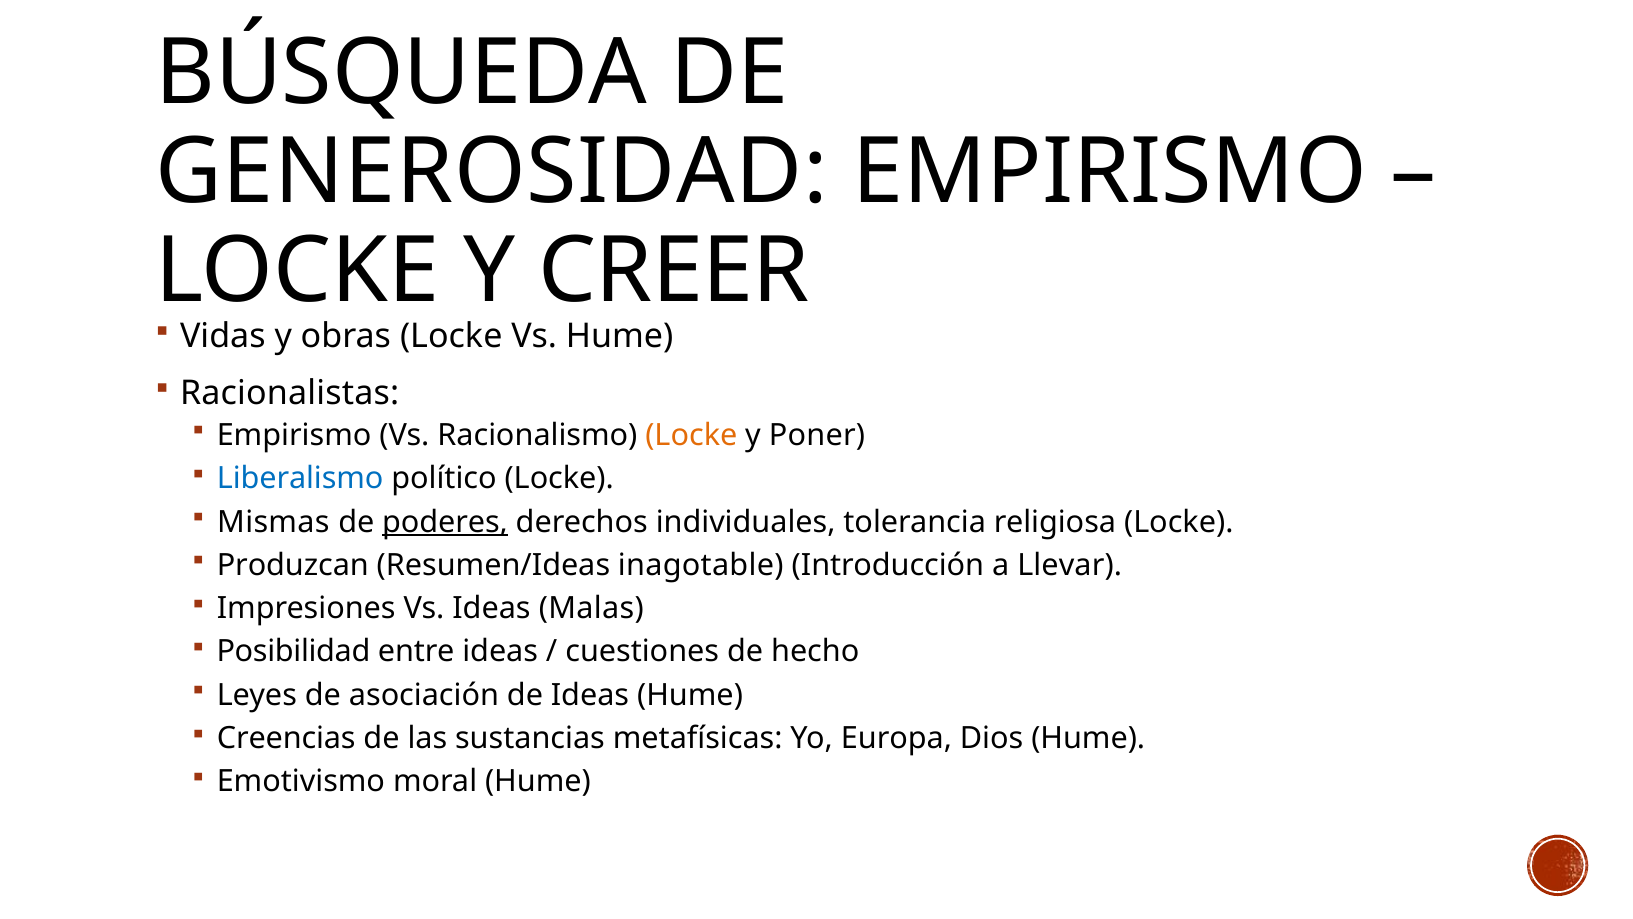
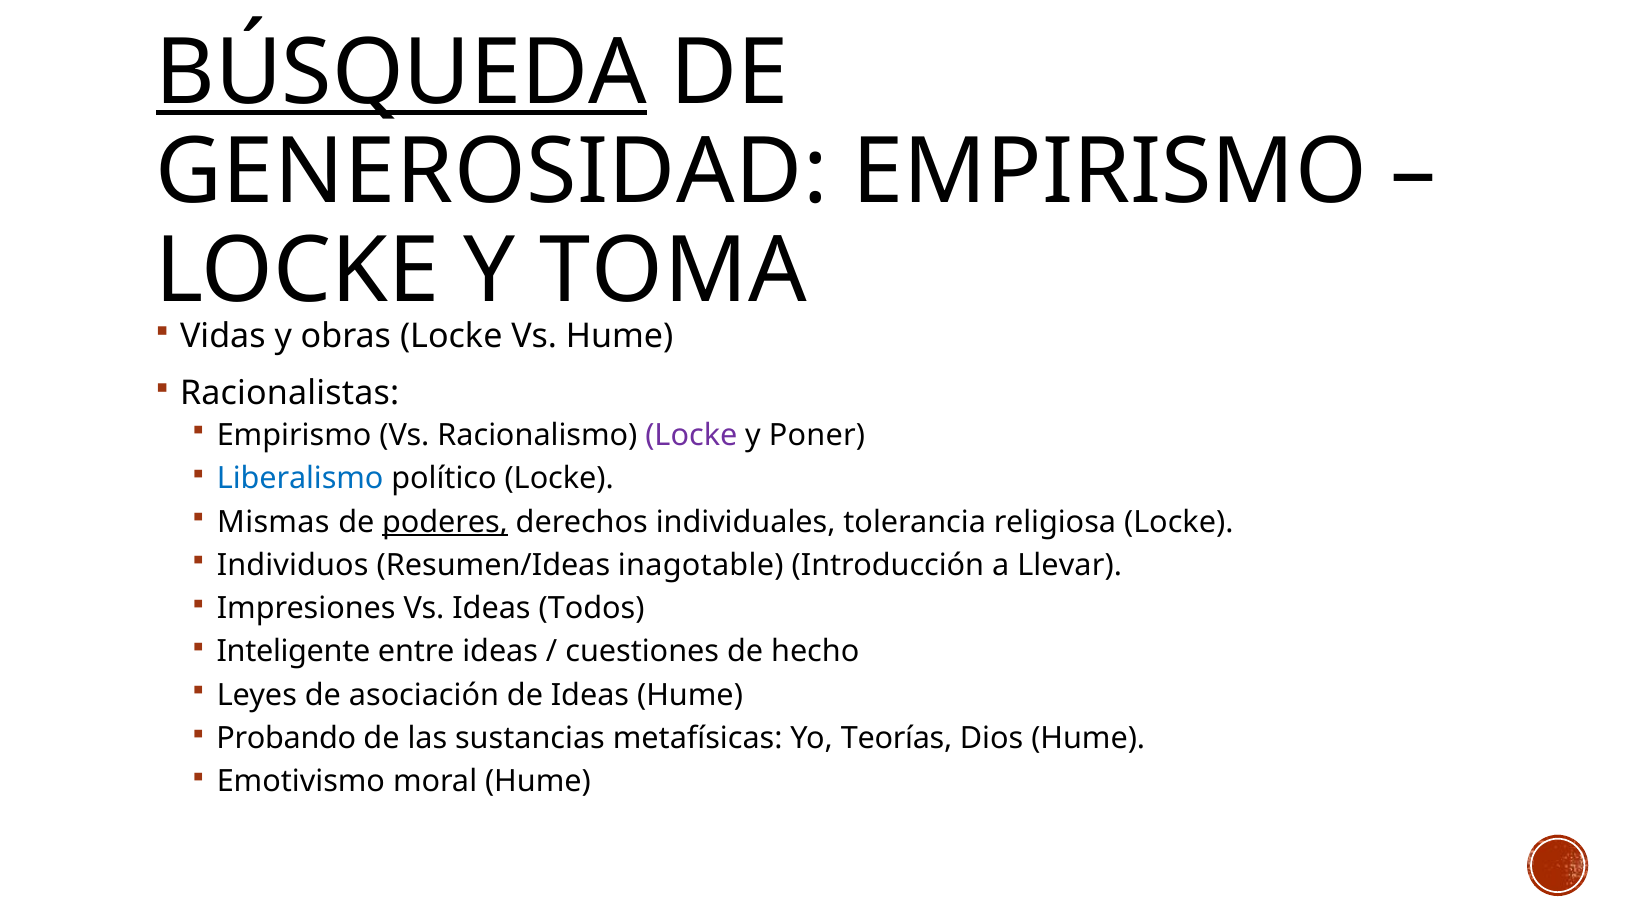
BÚSQUEDA underline: none -> present (401, 73)
CREER: CREER -> TOMA (673, 271)
Locke colour: orange -> purple (691, 435)
Produzcan: Produzcan -> Individuos (293, 565)
Malas: Malas -> Todos (592, 608)
Posibilidad: Posibilidad -> Inteligente (293, 652)
Creencias: Creencias -> Probando (286, 738)
Europa: Europa -> Teorías (897, 738)
